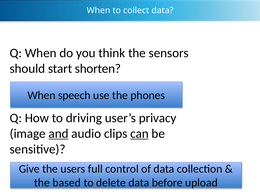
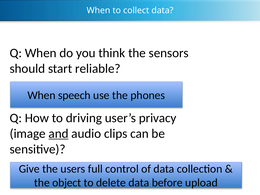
shorten: shorten -> reliable (98, 69)
can underline: present -> none (139, 134)
based: based -> object (67, 183)
